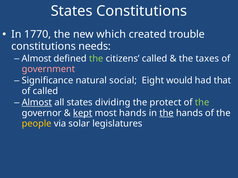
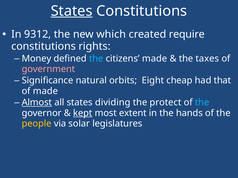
States underline: none -> present (72, 11)
1770: 1770 -> 9312 (38, 34)
trouble: trouble -> require (187, 34)
needs: needs -> rights (95, 46)
Almost: Almost -> Money (36, 59)
the colour: light green -> light blue (96, 59)
citizens called: called -> made (155, 59)
social: social -> orbits (123, 81)
would: would -> cheap (179, 81)
of called: called -> made (45, 91)
the colour: light green -> light blue (202, 103)
most hands: hands -> extent (133, 113)
the underline: present -> none (167, 113)
